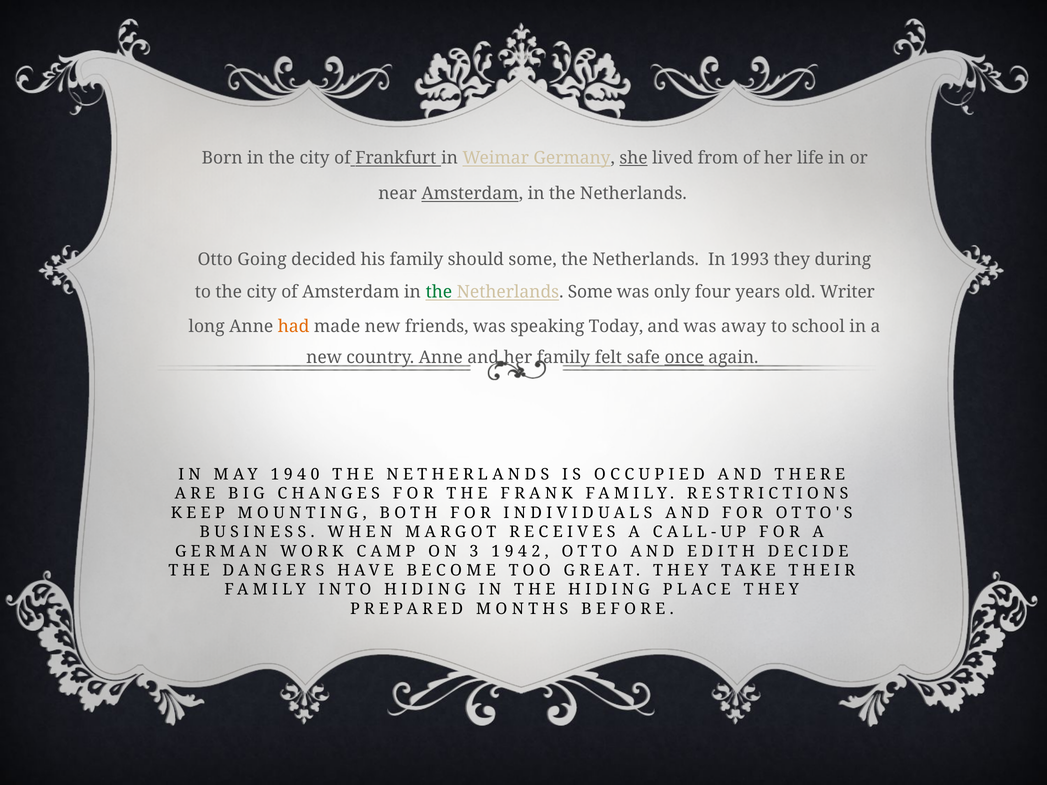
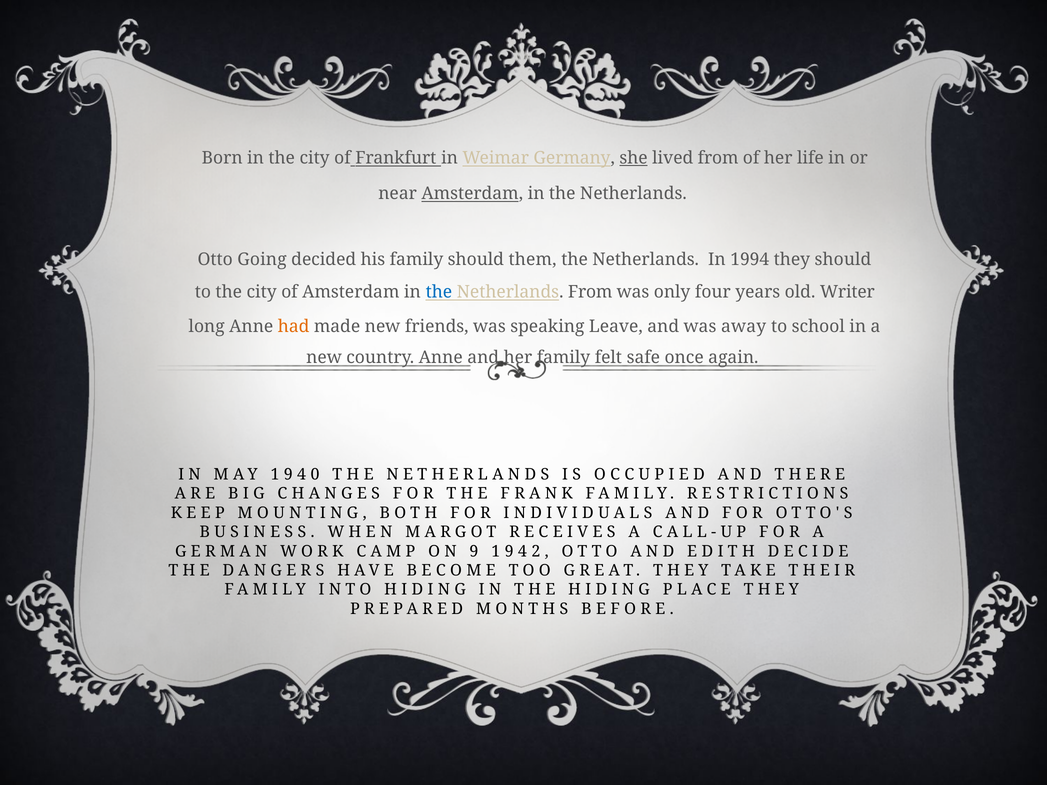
should some: some -> them (533, 259)
1993: 1993 -> 1994 (750, 259)
they during: during -> should (843, 259)
the colour: green -> blue (439, 292)
Netherlands Some: Some -> From (590, 292)
Today: Today -> Leave (616, 326)
once underline: present -> none (684, 358)
3: 3 -> 9 (474, 551)
